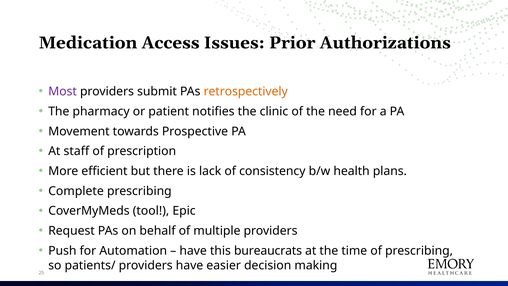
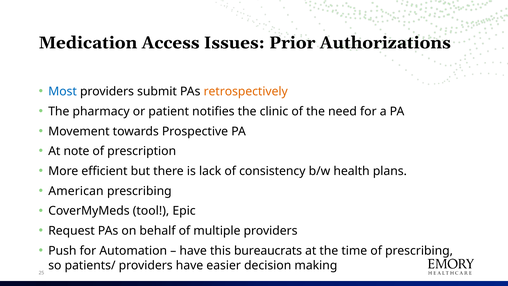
Most colour: purple -> blue (63, 91)
staff: staff -> note (76, 151)
Complete: Complete -> American (76, 191)
